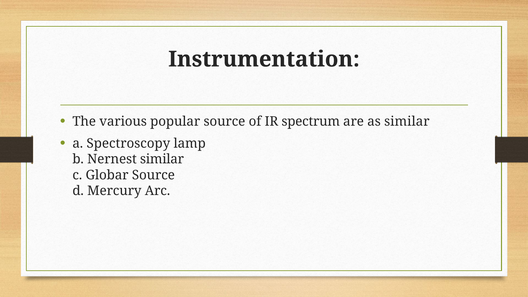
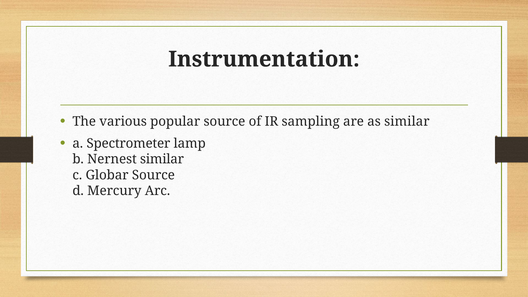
spectrum: spectrum -> sampling (311, 122)
Spectroscopy: Spectroscopy -> Spectrometer (128, 143)
